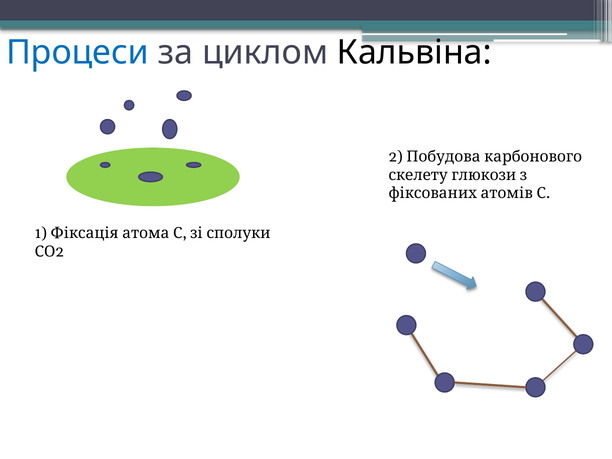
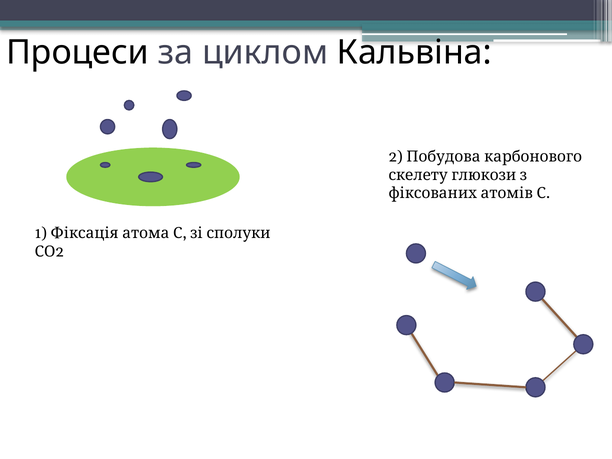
Процеси colour: blue -> black (78, 52)
